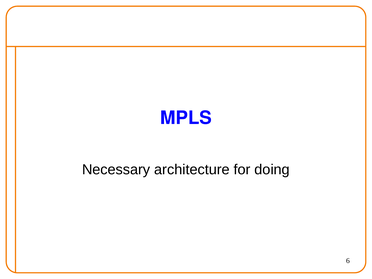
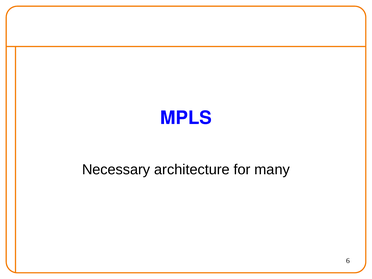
doing: doing -> many (272, 170)
